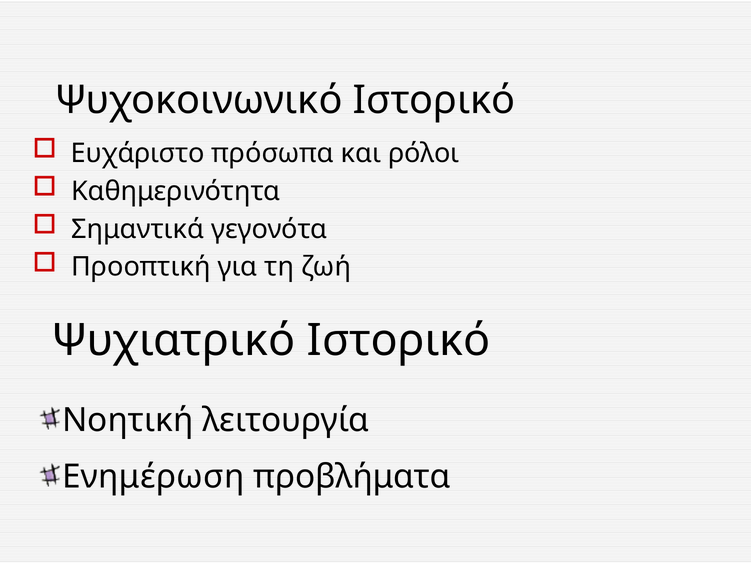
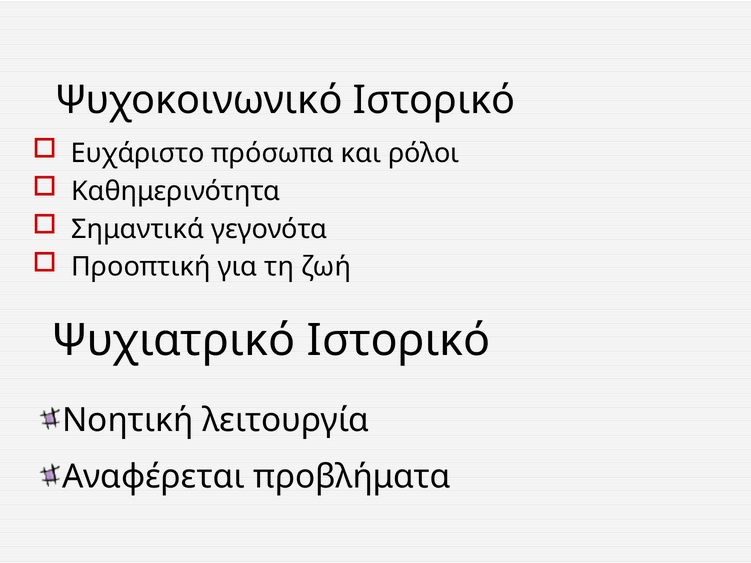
Ενημέρωση: Ενημέρωση -> Αναφέρεται (153, 477)
